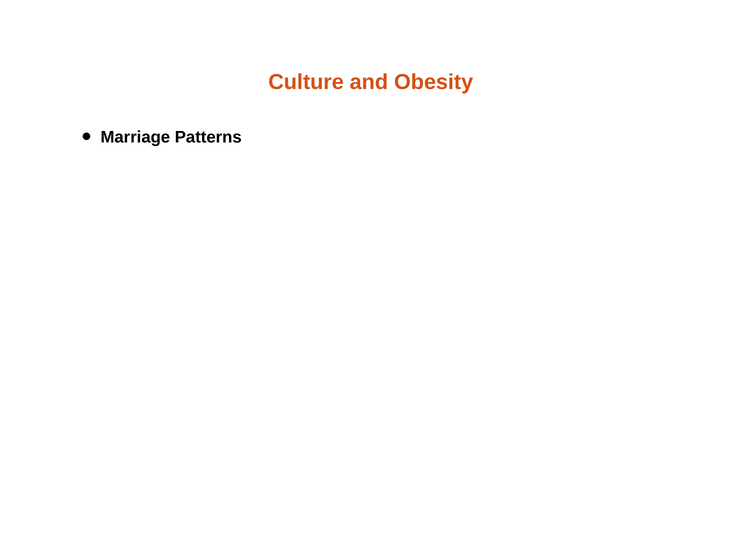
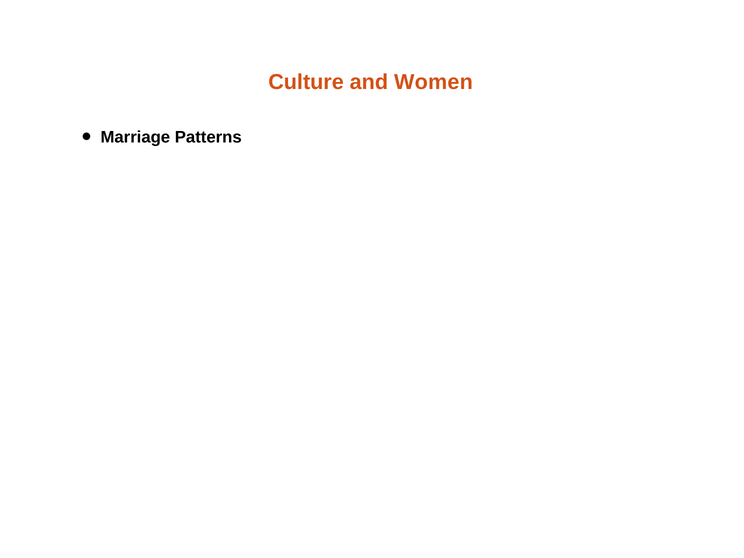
Obesity: Obesity -> Women (433, 82)
